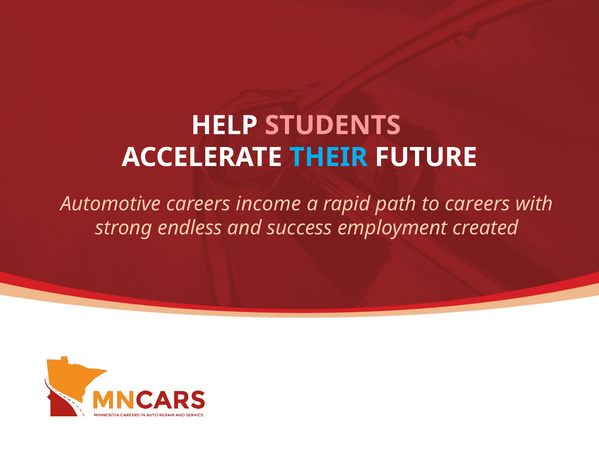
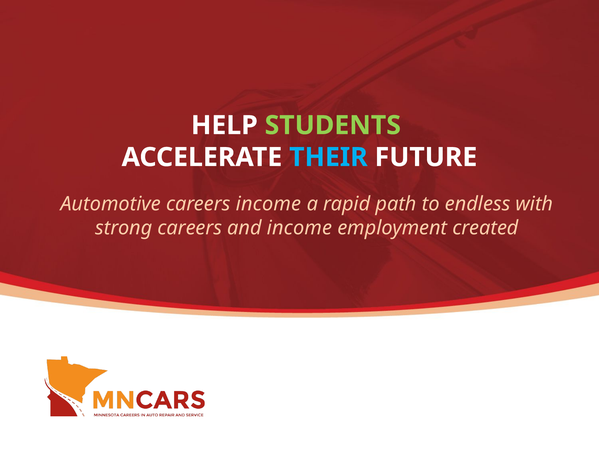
STUDENTS colour: pink -> light green (333, 125)
to careers: careers -> endless (478, 204)
strong endless: endless -> careers (190, 228)
and success: success -> income (299, 228)
